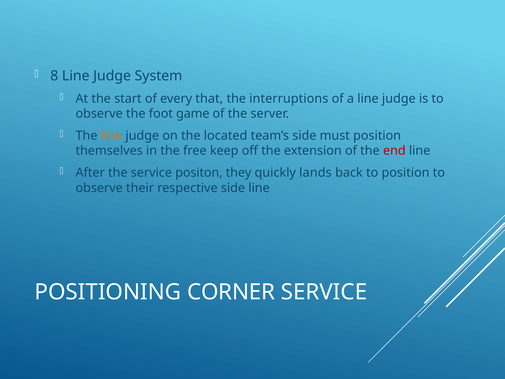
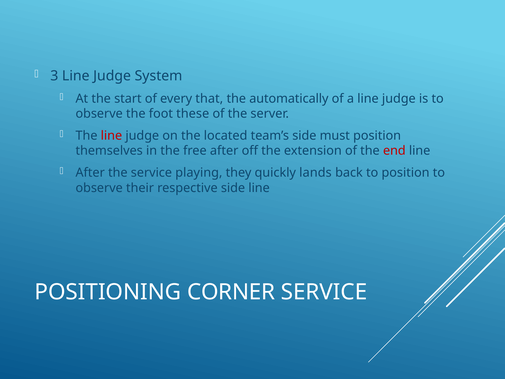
8: 8 -> 3 (54, 76)
interruptions: interruptions -> automatically (289, 99)
game: game -> these (193, 114)
line colour: orange -> red (111, 136)
free keep: keep -> after (224, 151)
positon: positon -> playing (199, 173)
